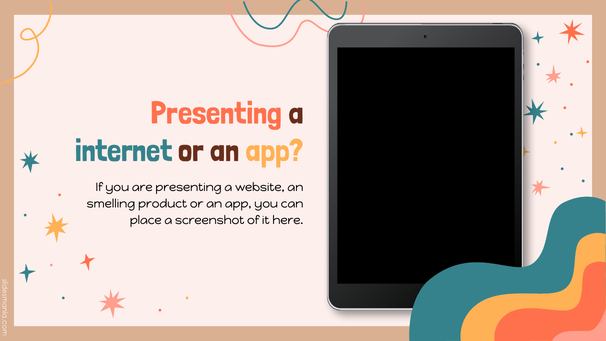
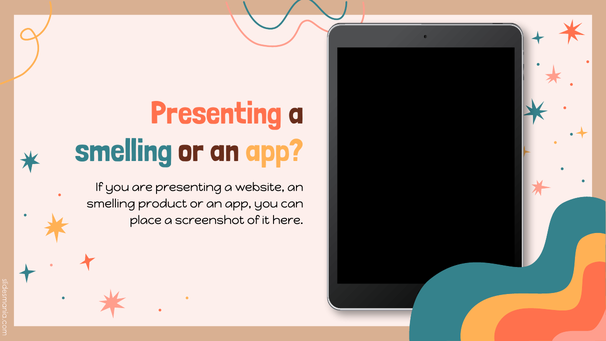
internet: internet -> smelling (124, 151)
